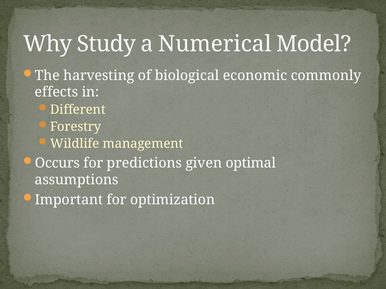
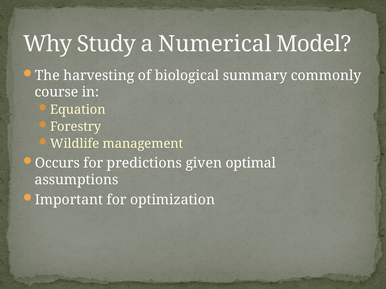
economic: economic -> summary (255, 76)
effects: effects -> course (56, 92)
Different: Different -> Equation (78, 110)
